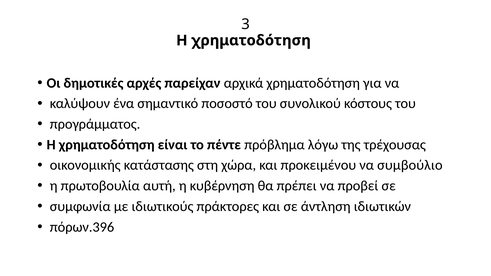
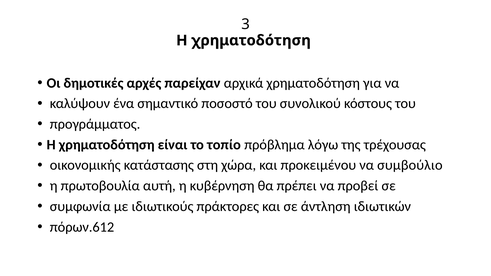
πέντε: πέντε -> τοπίο (224, 145)
πόρων.396: πόρων.396 -> πόρων.612 (82, 227)
